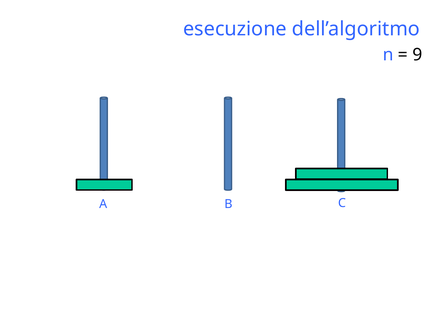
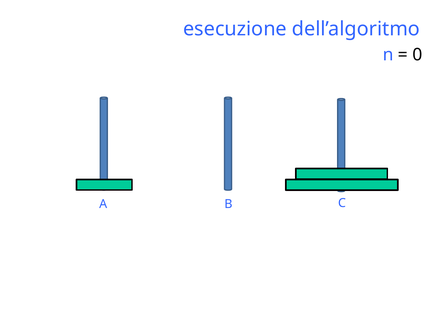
9: 9 -> 0 (417, 55)
